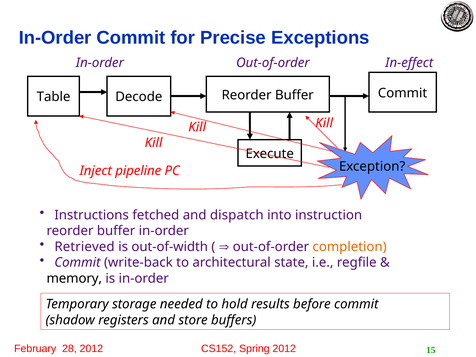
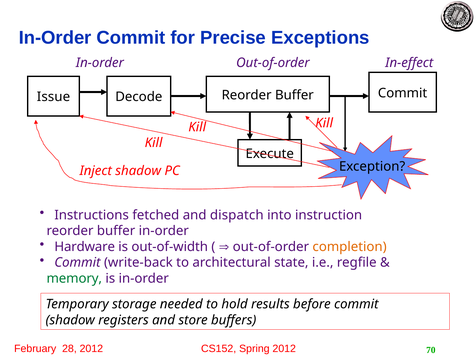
Table: Table -> Issue (53, 97)
Inject pipeline: pipeline -> shadow (138, 171)
Retrieved: Retrieved -> Hardware (85, 247)
memory colour: black -> green (74, 278)
15: 15 -> 70 (431, 350)
